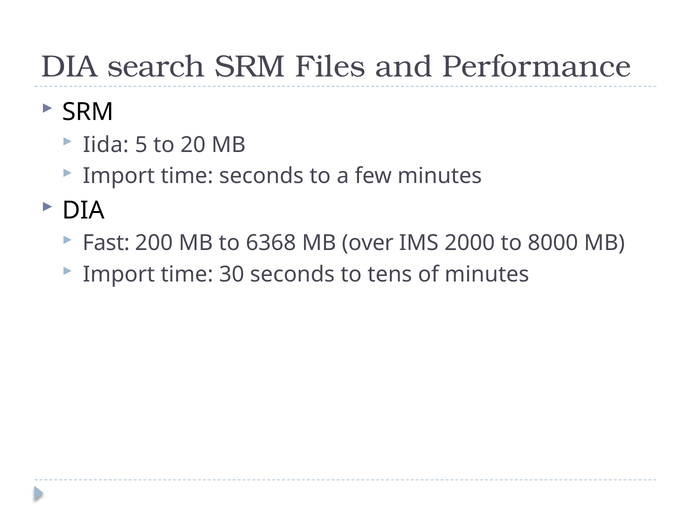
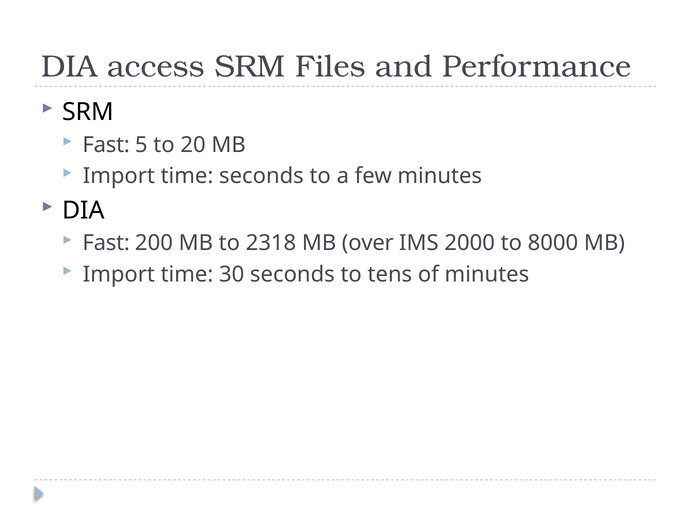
search: search -> access (156, 67)
Iida: Iida -> Fast (106, 145)
6368: 6368 -> 2318 (271, 243)
